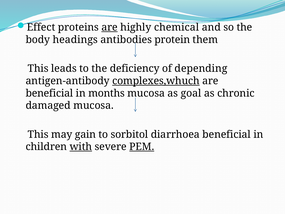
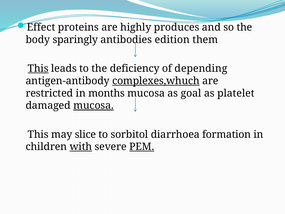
are underline: present -> none (110, 27)
chemical: chemical -> produces (177, 27)
headings: headings -> sparingly (75, 40)
protein: protein -> edition (172, 40)
This underline: none -> present (38, 68)
beneficial: beneficial -> restricted (49, 93)
chronic: chronic -> platelet (236, 93)
mucosa underline: none -> present (93, 105)
gain: gain -> slice (85, 134)
diarrhoea beneficial: beneficial -> formation (227, 134)
